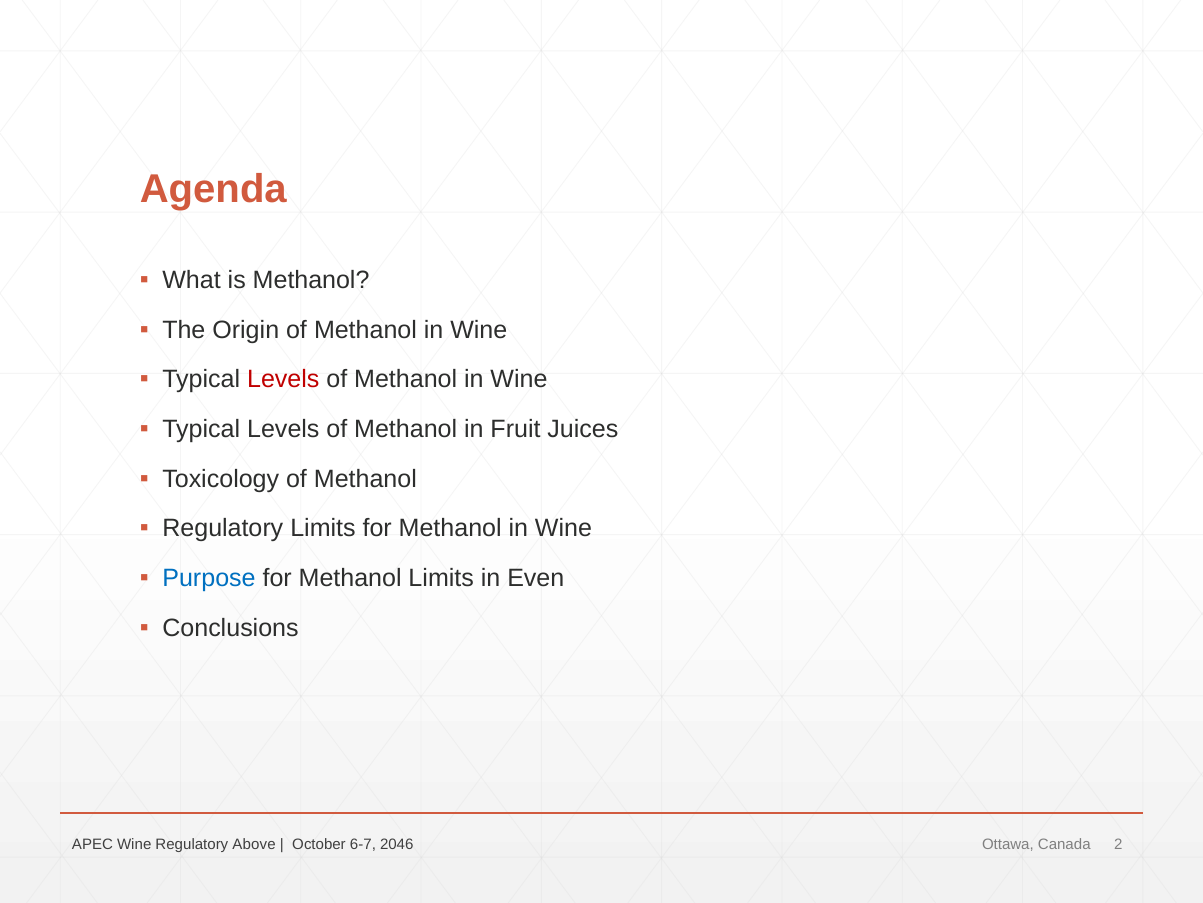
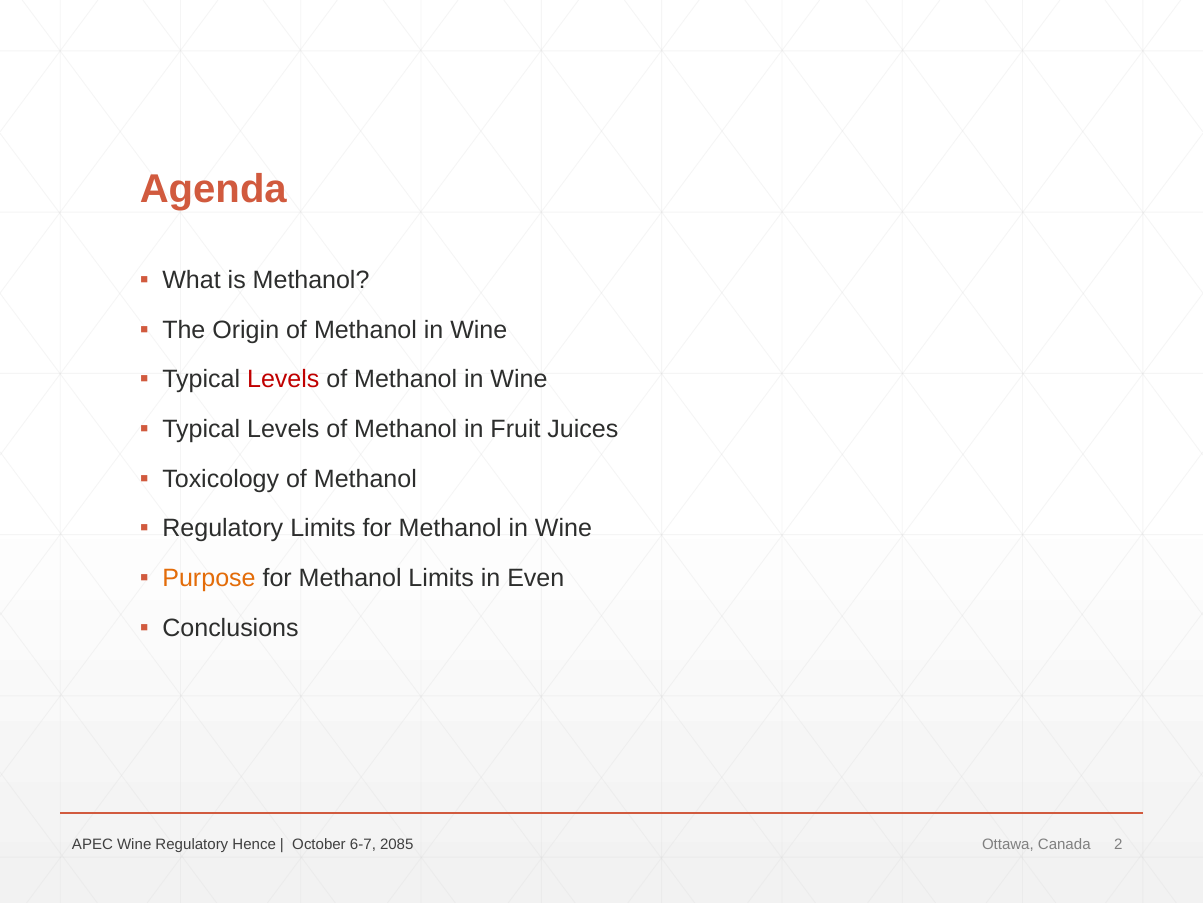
Purpose colour: blue -> orange (209, 578)
Above: Above -> Hence (254, 843)
2046: 2046 -> 2085 (397, 843)
